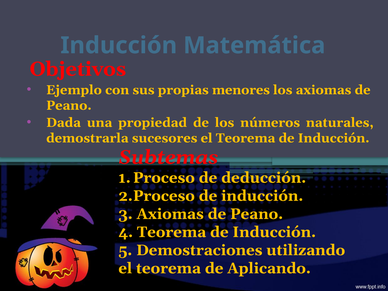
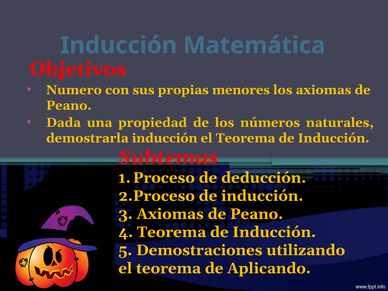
Ejemplo: Ejemplo -> Numero (74, 90)
demostrarla sucesores: sucesores -> inducción (165, 138)
